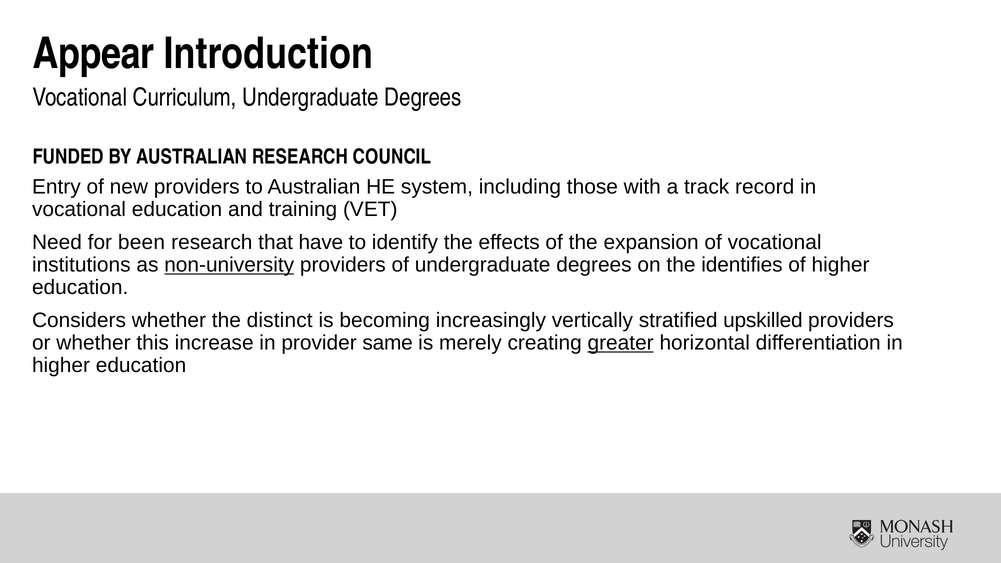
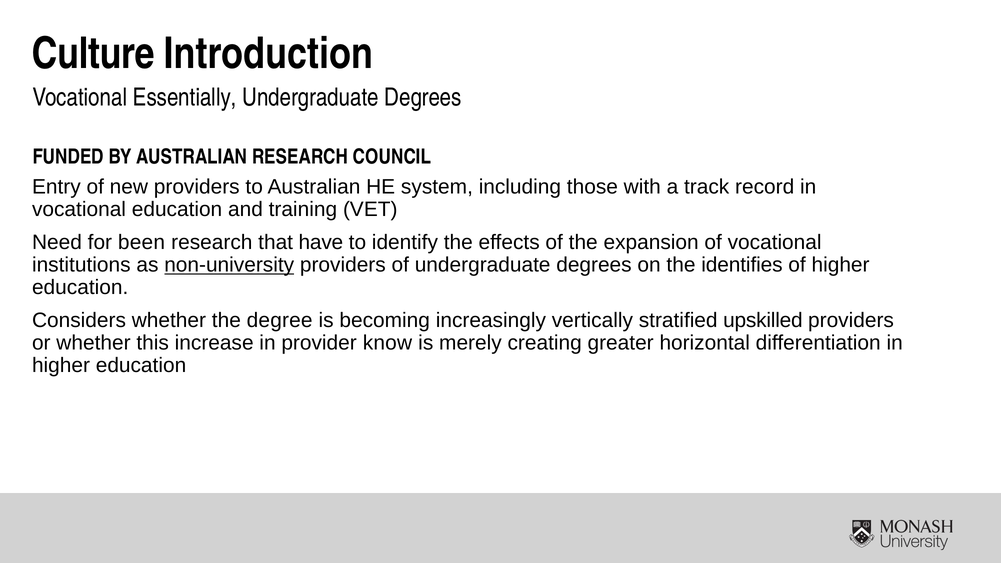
Appear: Appear -> Culture (93, 54)
Curriculum: Curriculum -> Essentially (185, 97)
distinct: distinct -> degree (280, 321)
same: same -> know (387, 343)
greater underline: present -> none (621, 343)
